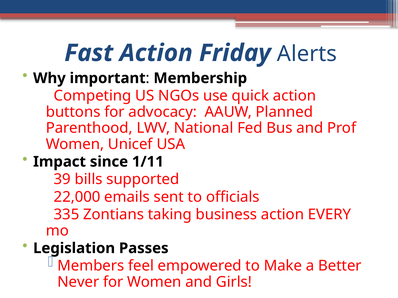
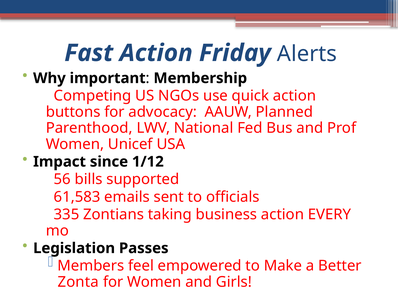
1/11: 1/11 -> 1/12 (148, 162)
39: 39 -> 56 (62, 180)
22,000: 22,000 -> 61,583 (77, 197)
Never: Never -> Zonta (78, 282)
